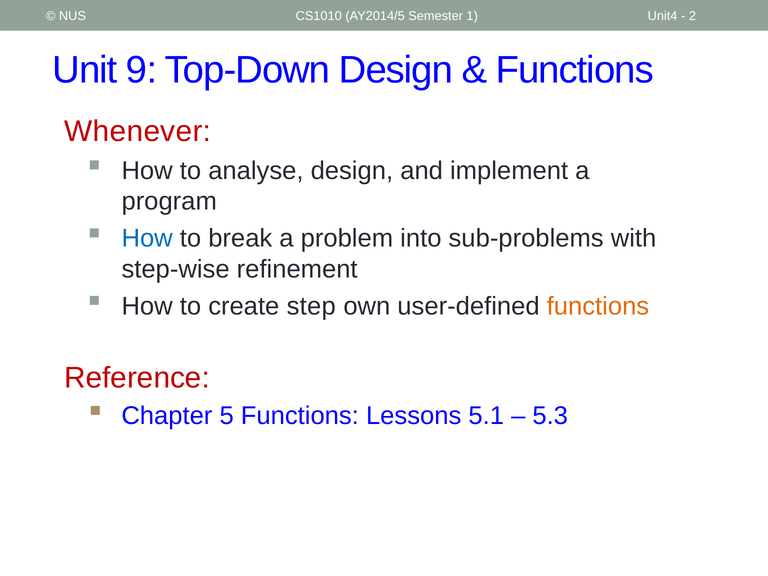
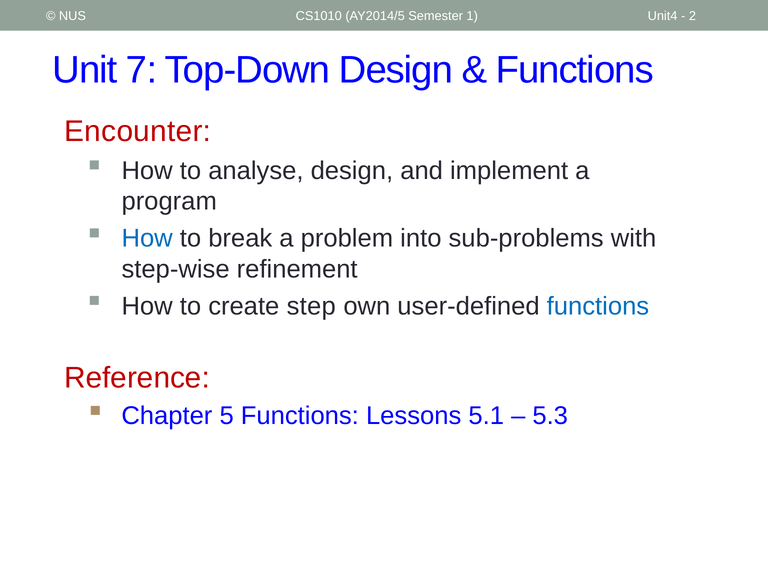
9: 9 -> 7 (142, 70)
Whenever: Whenever -> Encounter (138, 131)
functions colour: orange -> blue (598, 306)
